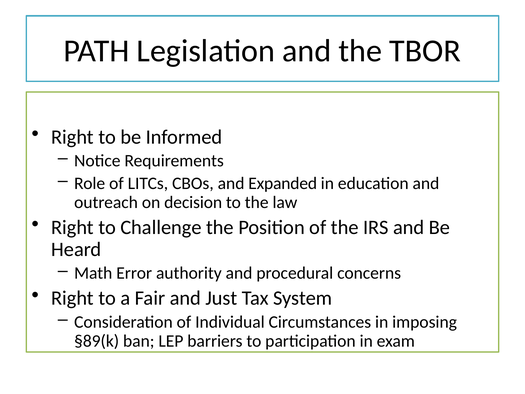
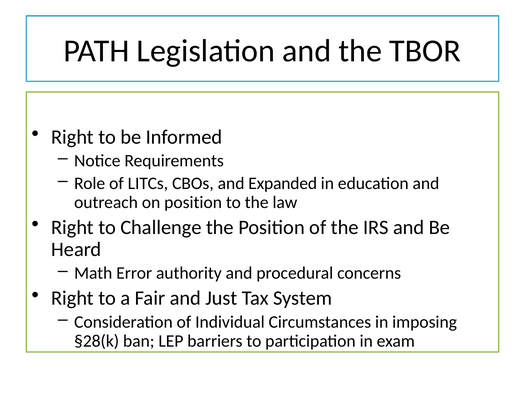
on decision: decision -> position (193, 202)
§89(k: §89(k -> §28(k (97, 341)
